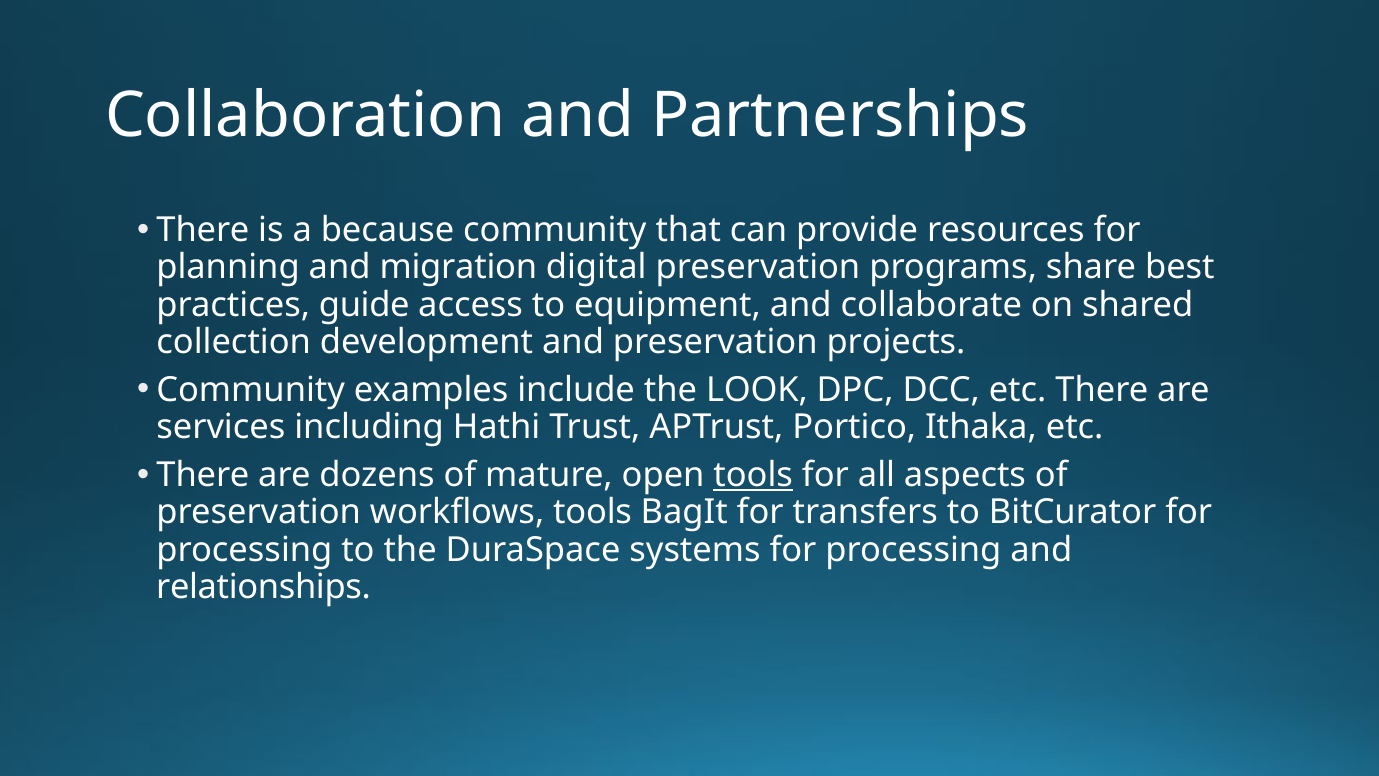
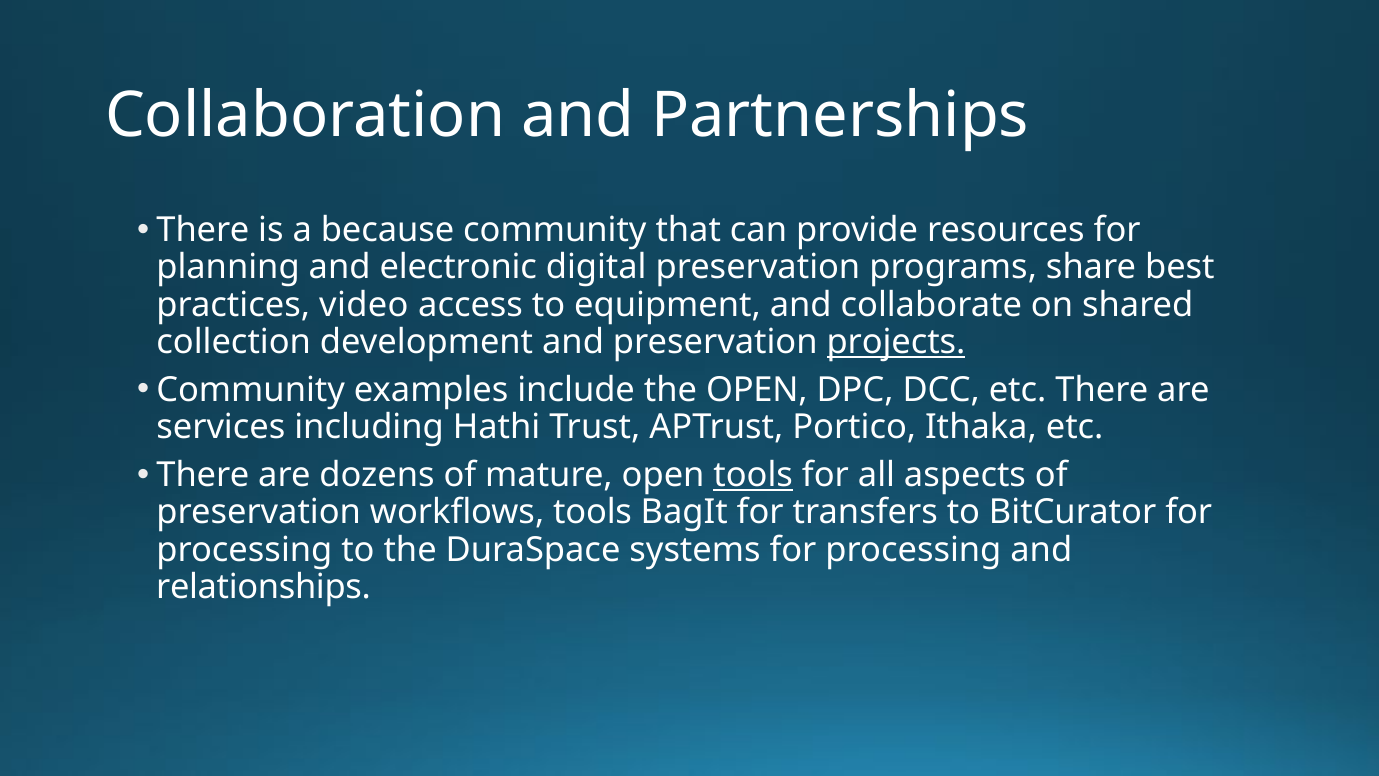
migration: migration -> electronic (458, 267)
guide: guide -> video (364, 305)
projects underline: none -> present (896, 342)
the LOOK: LOOK -> OPEN (757, 390)
